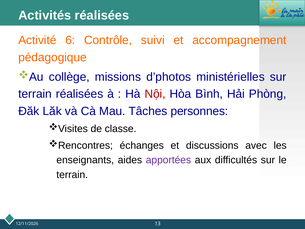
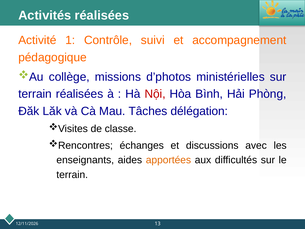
6: 6 -> 1 (70, 40)
personnes: personnes -> délégation (199, 111)
apportées colour: purple -> orange (168, 160)
